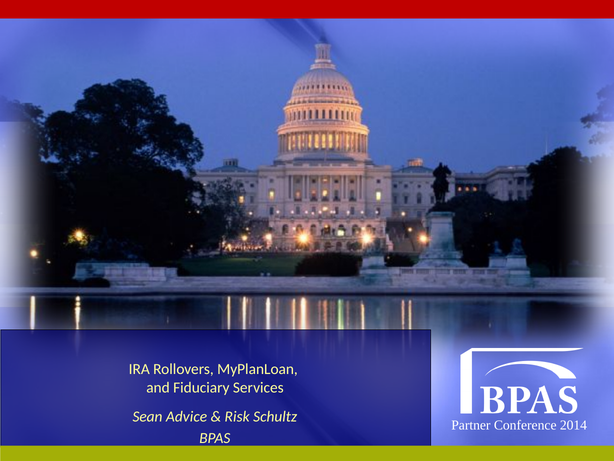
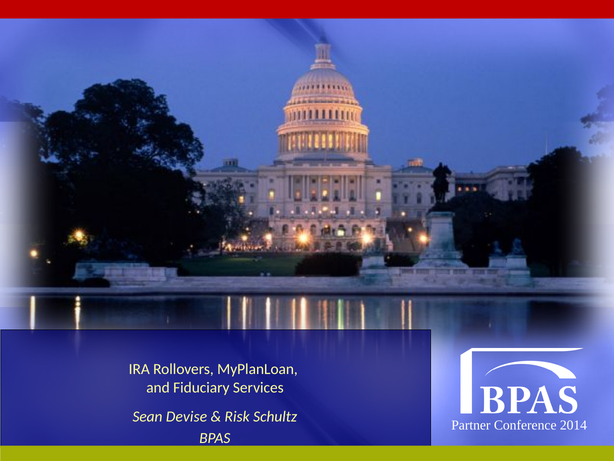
Advice: Advice -> Devise (187, 416)
